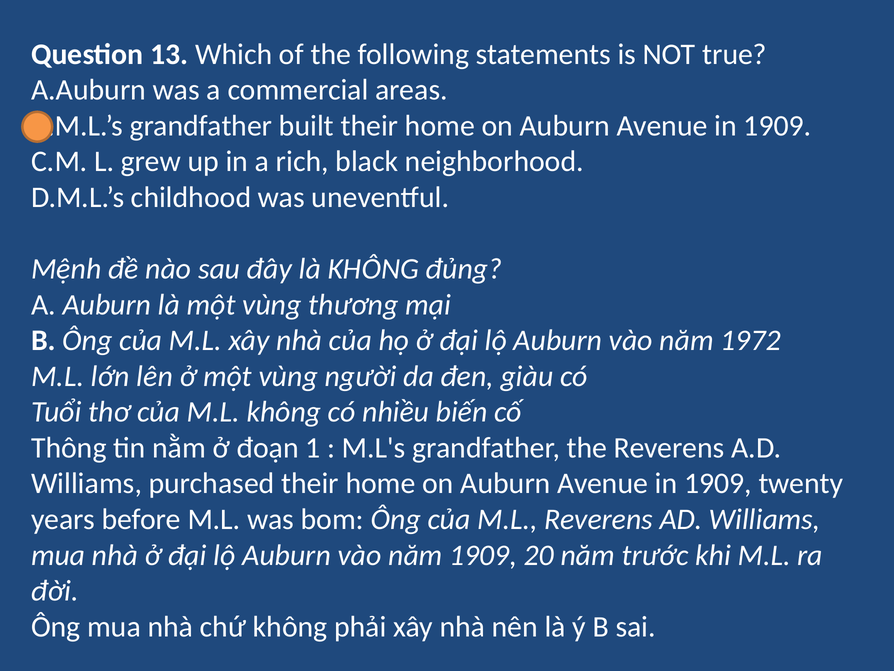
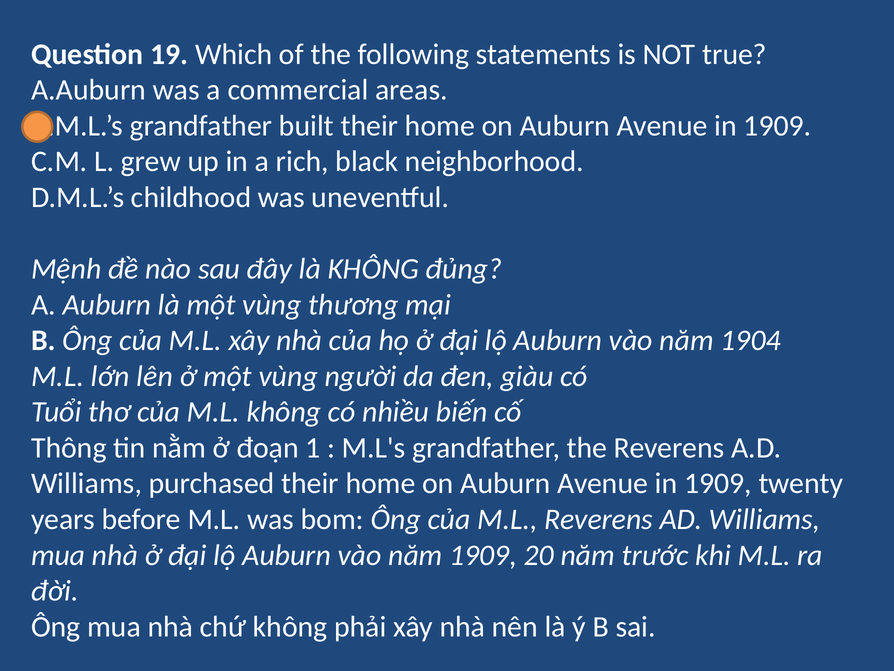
13: 13 -> 19 (169, 54)
1972: 1972 -> 1904 (751, 340)
